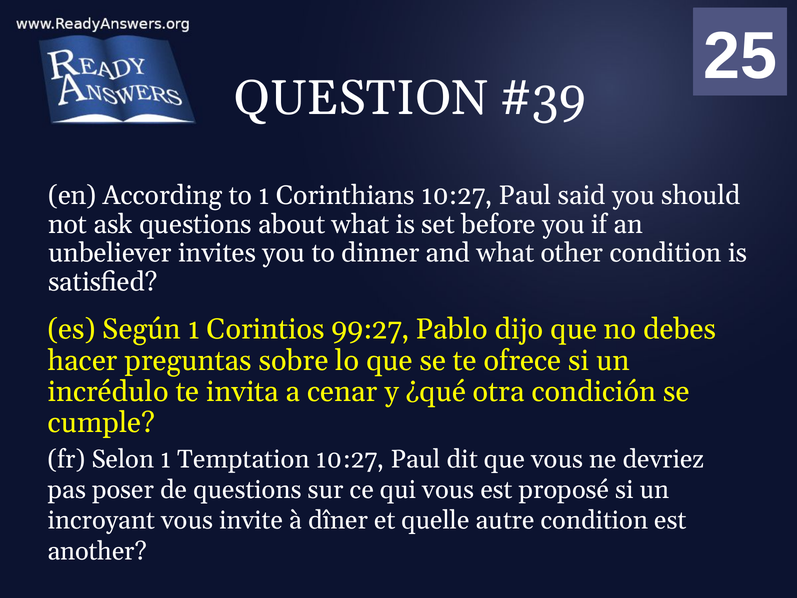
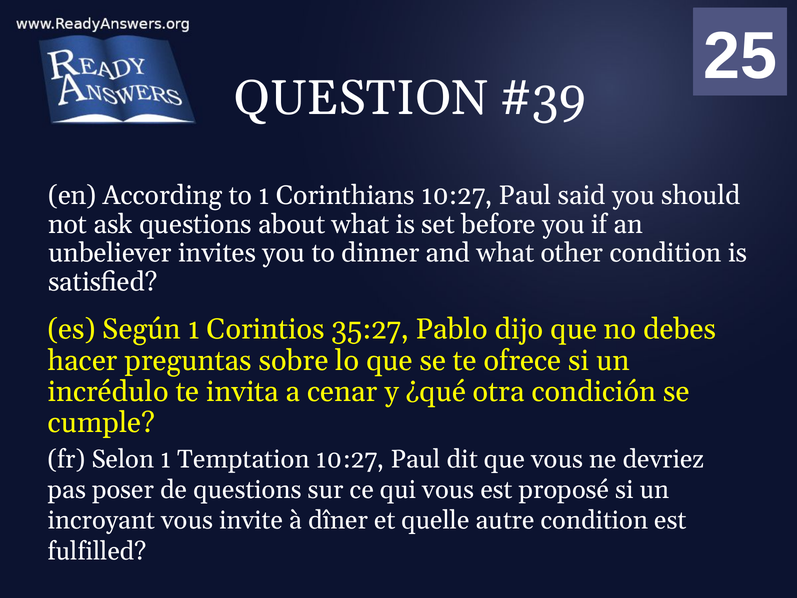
99:27: 99:27 -> 35:27 (370, 329)
another: another -> fulfilled (97, 551)
